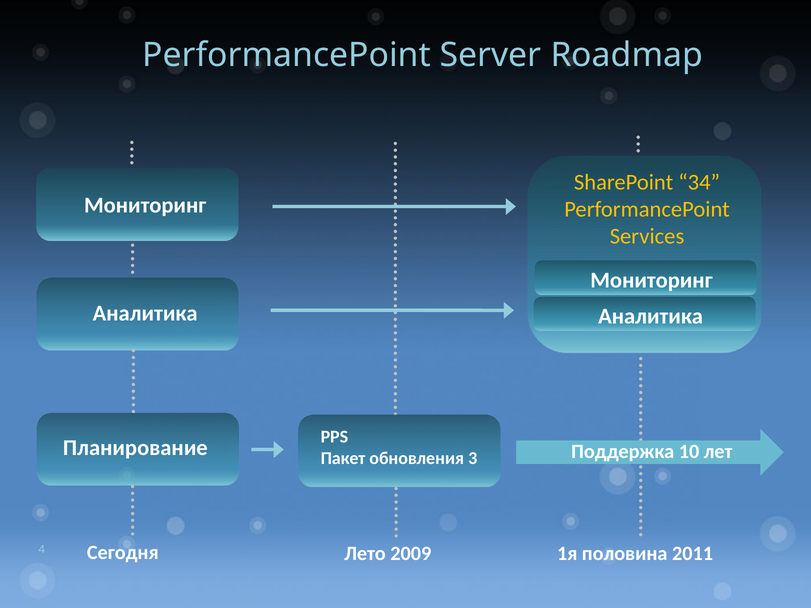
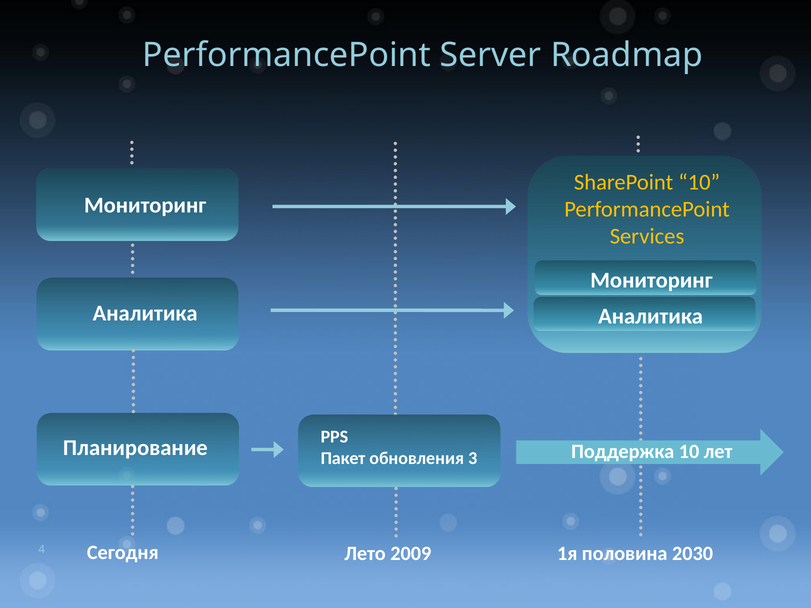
SharePoint 34: 34 -> 10 (699, 183)
2011: 2011 -> 2030 (693, 554)
